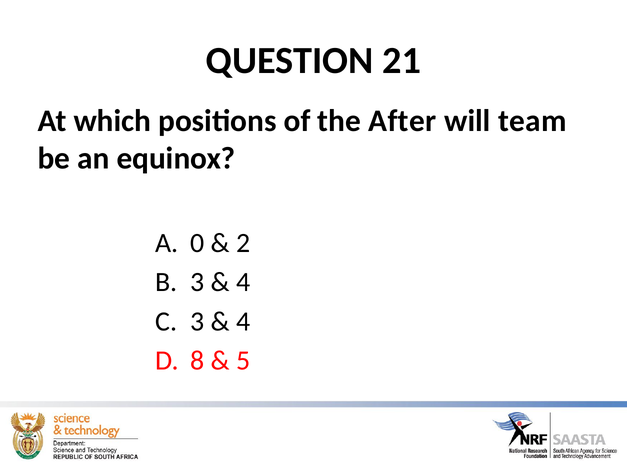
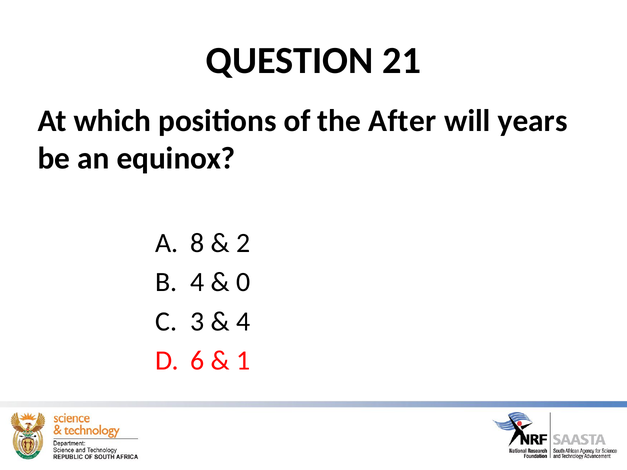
team: team -> years (533, 121)
0: 0 -> 8 (197, 243)
3: 3 -> 4 (197, 282)
4: 4 -> 0 (243, 282)
8: 8 -> 6 (197, 361)
5: 5 -> 1 (243, 361)
